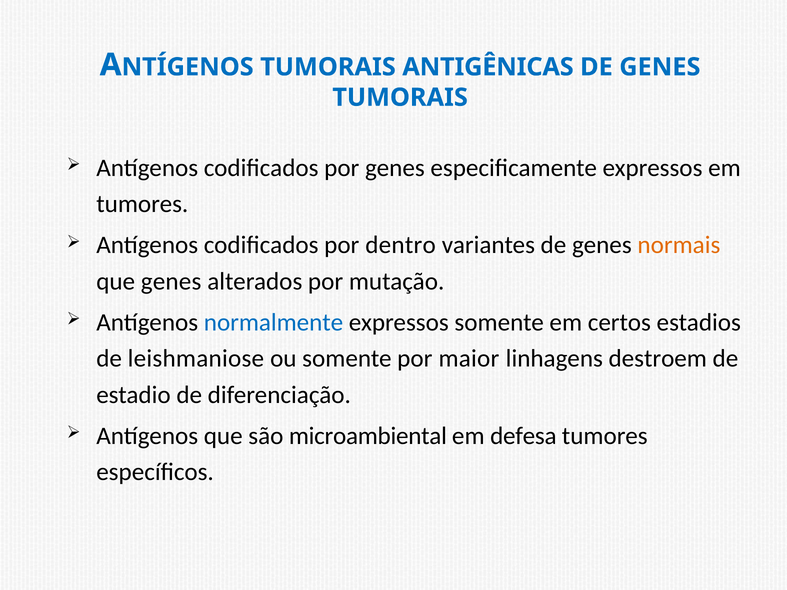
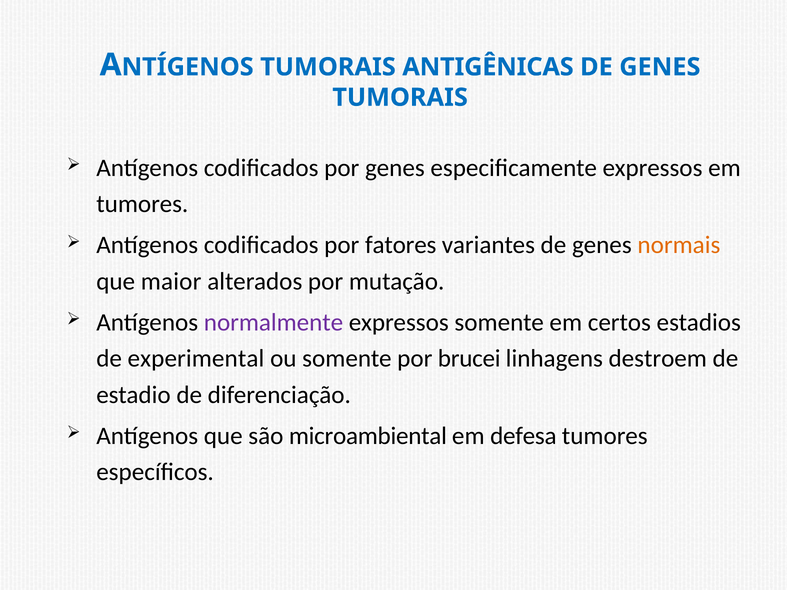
dentro: dentro -> fatores (401, 245)
que genes: genes -> maior (171, 281)
normalmente colour: blue -> purple (274, 323)
leishmaniose: leishmaniose -> experimental (196, 359)
maior: maior -> brucei (469, 359)
